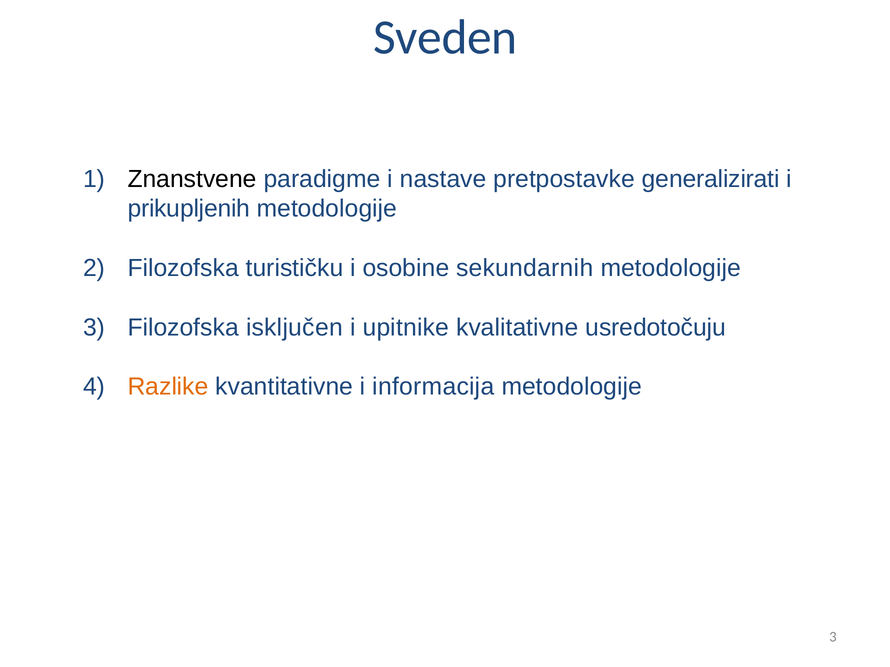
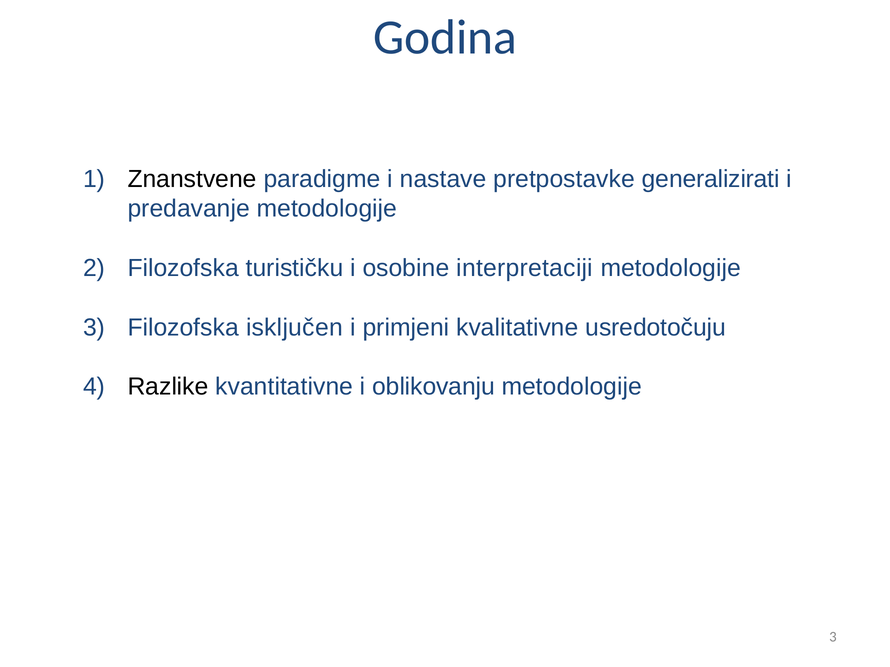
Sveden: Sveden -> Godina (445, 38)
prikupljenih: prikupljenih -> predavanje (189, 209)
sekundarnih: sekundarnih -> interpretaciji (525, 268)
upitnike: upitnike -> primjeni (406, 328)
Razlike colour: orange -> black (168, 387)
informacija: informacija -> oblikovanju (434, 387)
